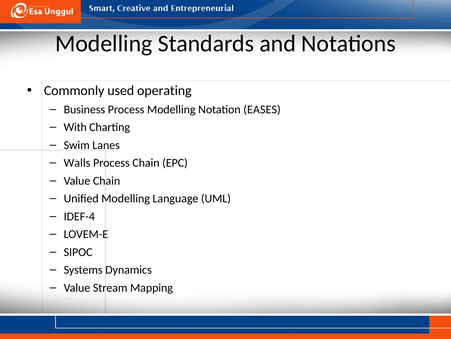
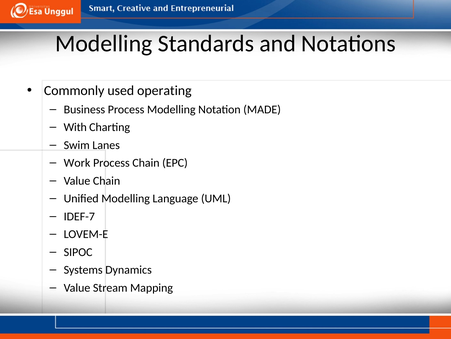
EASES: EASES -> MADE (262, 109)
Walls: Walls -> Work (77, 163)
IDEF-4: IDEF-4 -> IDEF-7 (79, 216)
